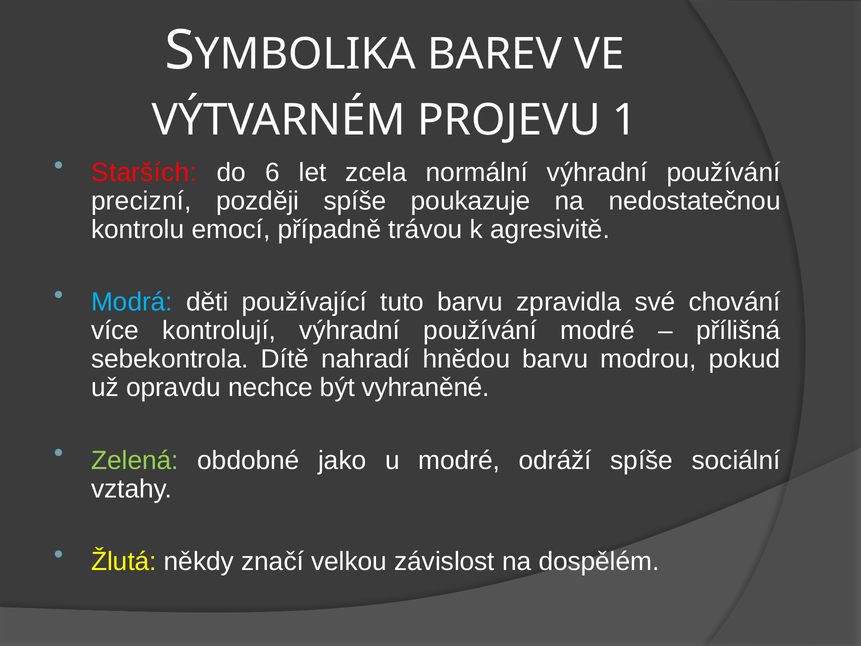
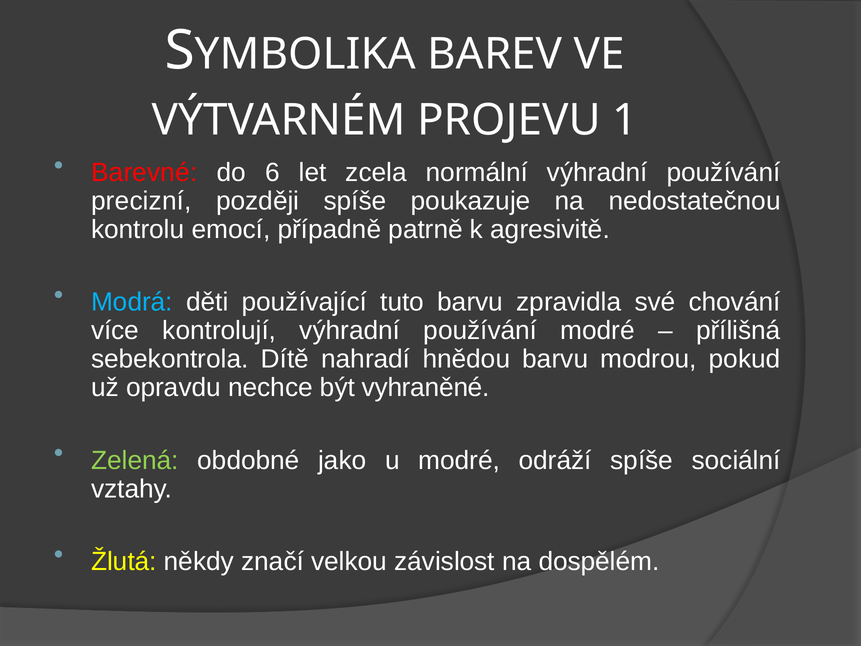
Starších: Starších -> Barevné (144, 173)
trávou: trávou -> patrně (426, 229)
